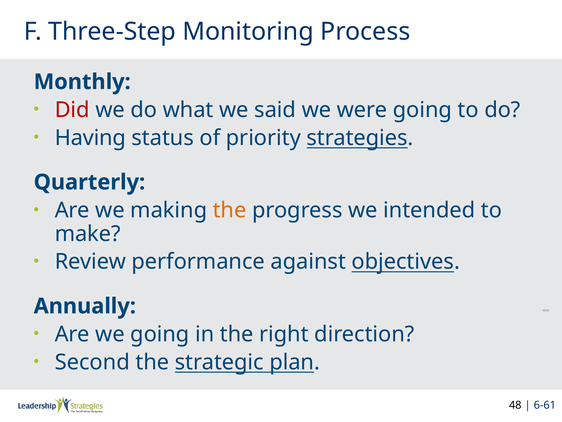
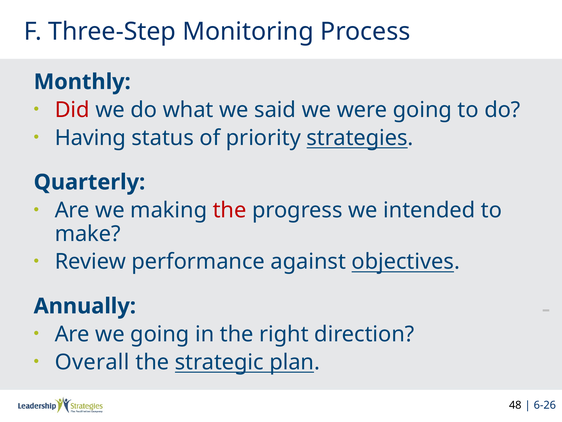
the colour: orange -> red (230, 210)
Second: Second -> Overall (92, 362)
6-61: 6-61 -> 6-26 (545, 405)
